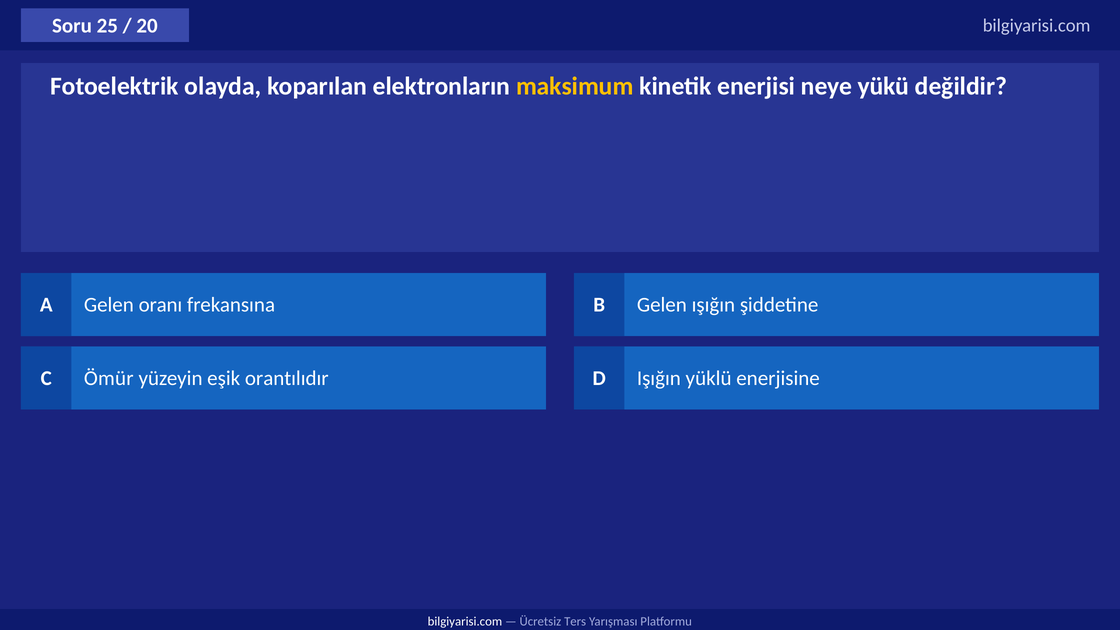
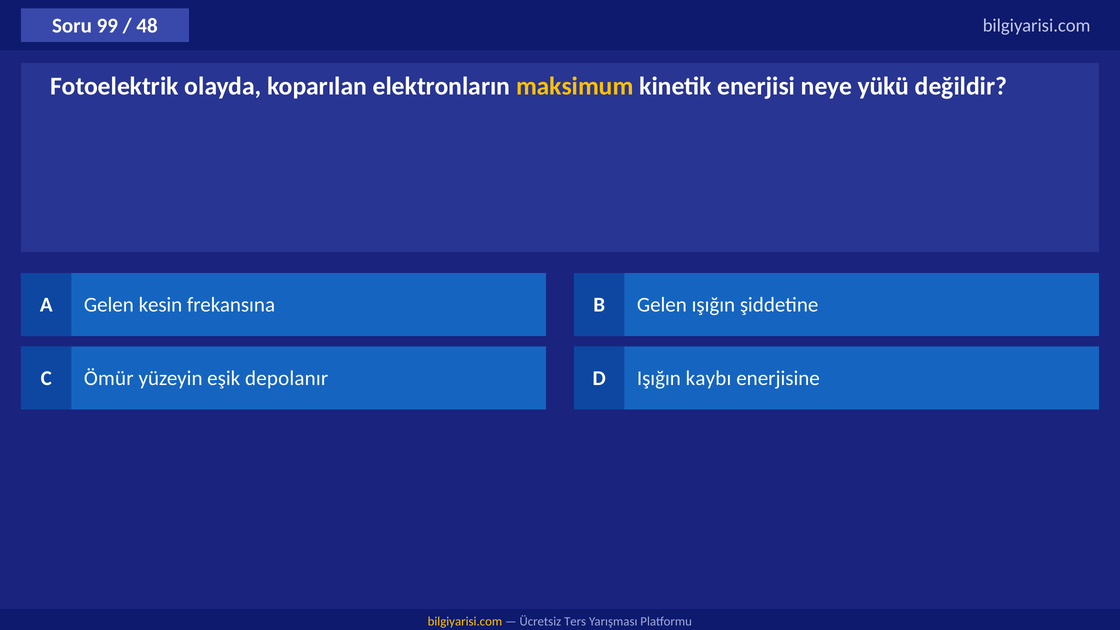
25: 25 -> 99 (107, 26)
20: 20 -> 48 (147, 26)
oranı: oranı -> kesin (160, 305)
orantılıdır: orantılıdır -> depolanır (287, 378)
yüklü: yüklü -> kaybı (709, 378)
bilgiyarisi.com colour: white -> yellow (465, 621)
